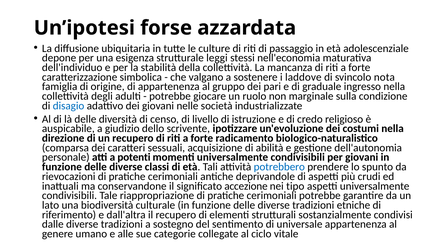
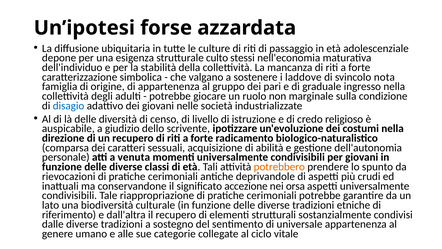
leggi: leggi -> culto (217, 58)
potenti: potenti -> venuta (134, 157)
potrebbero colour: blue -> orange (279, 167)
tipo: tipo -> orsa (295, 186)
